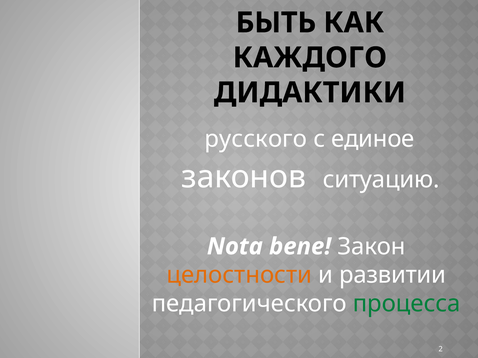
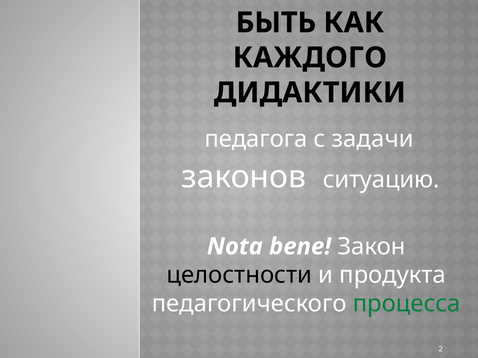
русского: русского -> педагога (256, 139)
единое: единое -> задачи (373, 139)
целостности colour: orange -> black (239, 275)
развитии: развитии -> продукта (393, 275)
